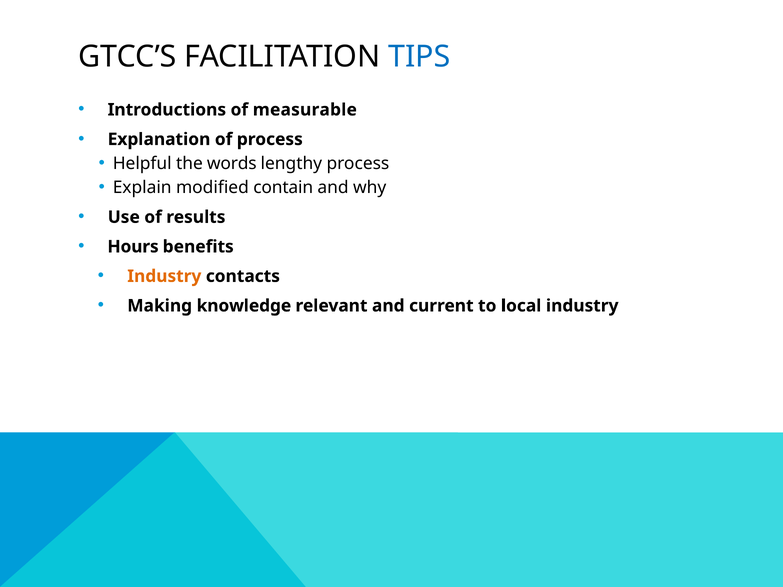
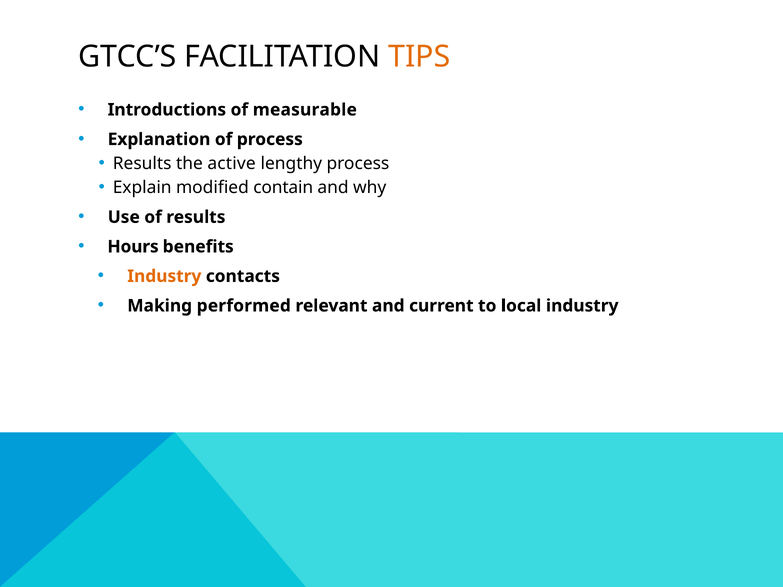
TIPS colour: blue -> orange (419, 57)
Helpful: Helpful -> Results (142, 164)
words: words -> active (232, 164)
knowledge: knowledge -> performed (244, 306)
